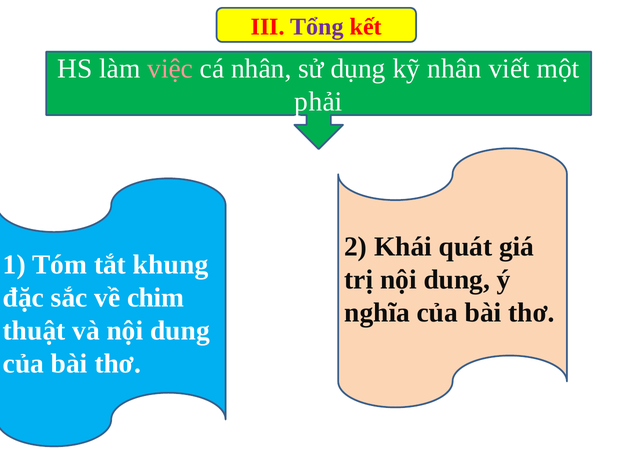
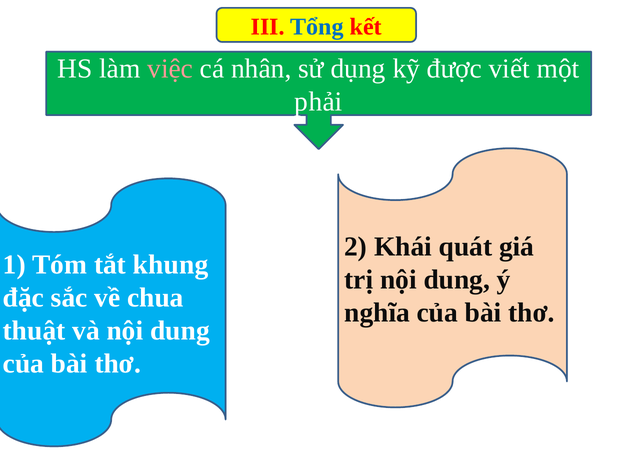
Tổng colour: purple -> blue (317, 27)
kỹ nhân: nhân -> được (454, 69)
chim: chim -> chua (155, 297)
